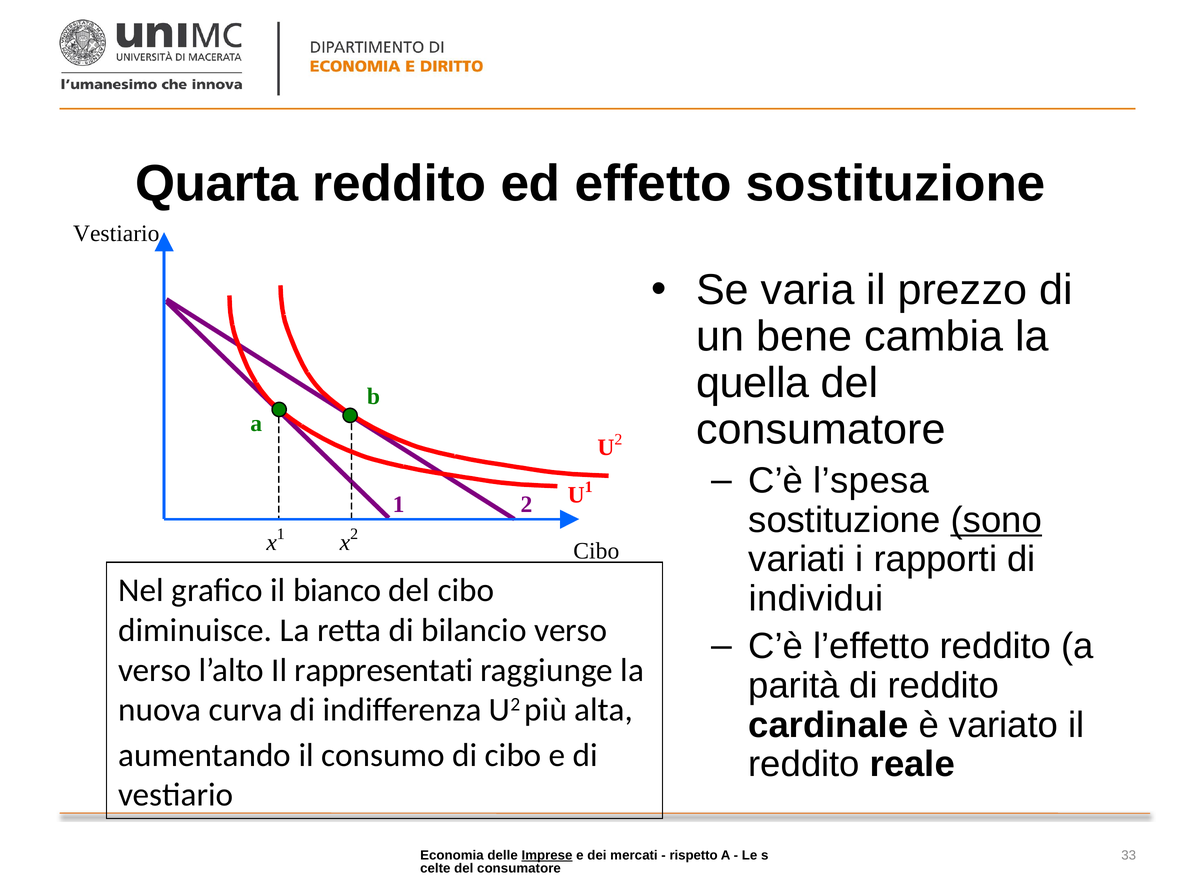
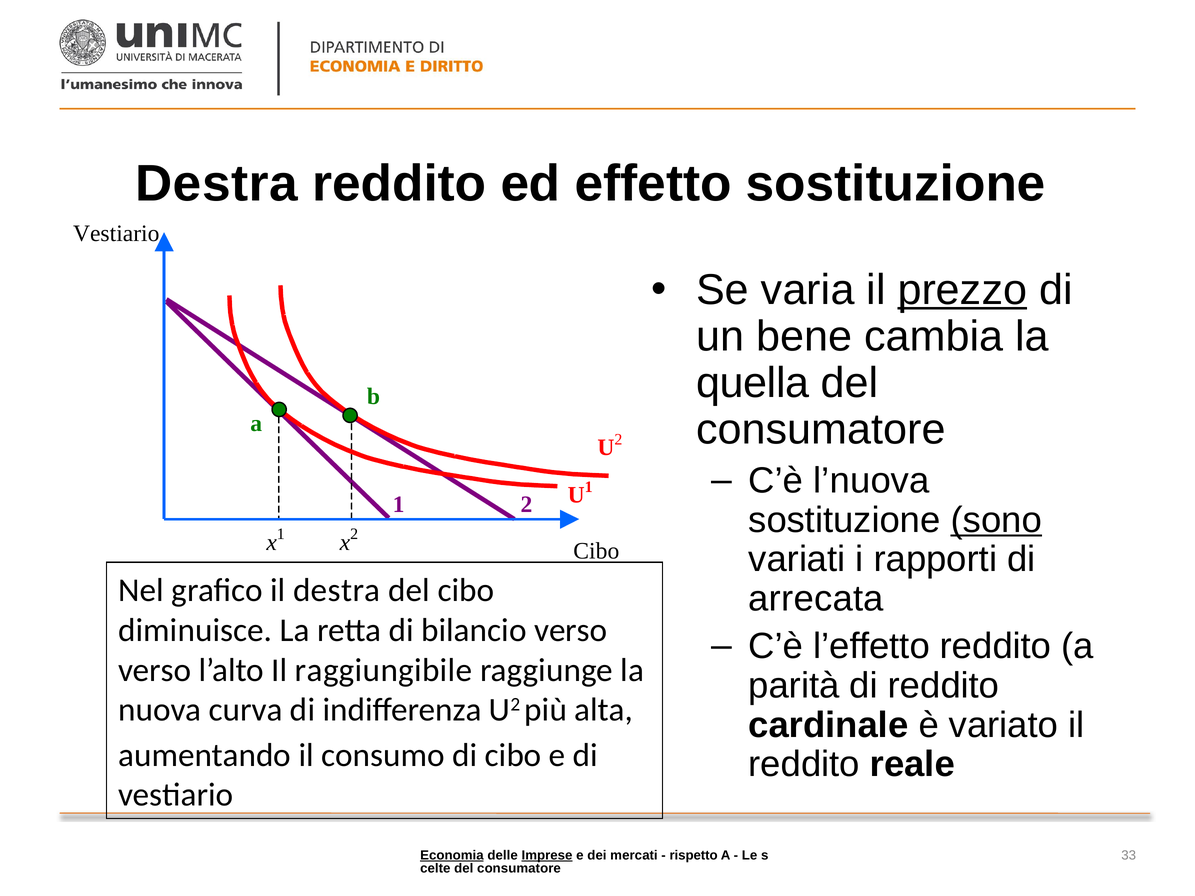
Quarta: Quarta -> Destra (217, 184)
prezzo underline: none -> present (962, 290)
l’spesa: l’spesa -> l’nuova (871, 481)
il bianco: bianco -> destra (337, 591)
individui: individui -> arrecata (816, 599)
rappresentati: rappresentati -> raggiungibile (384, 670)
Economia underline: none -> present (452, 855)
